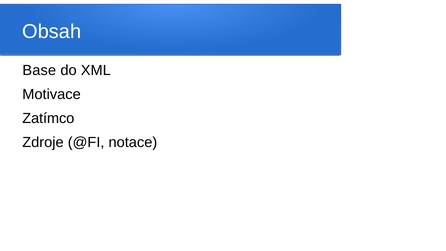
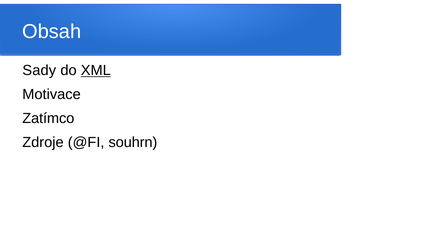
Base: Base -> Sady (39, 70)
XML underline: none -> present (96, 70)
notace: notace -> souhrn (133, 142)
